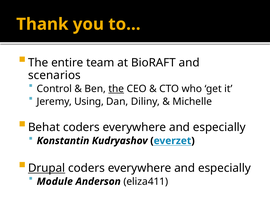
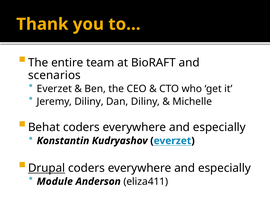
Control: Control -> Everzet (54, 89)
the underline: present -> none (116, 89)
Jeremy Using: Using -> Diliny (89, 102)
